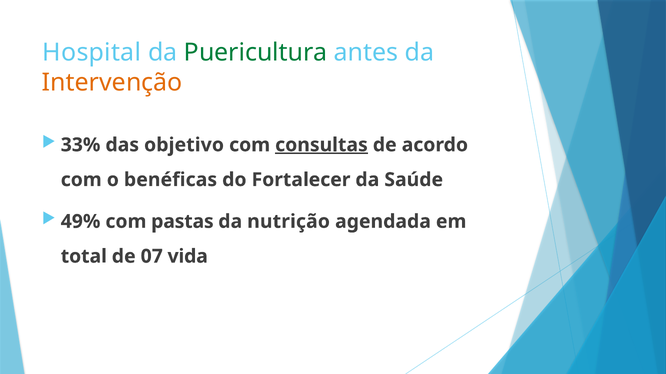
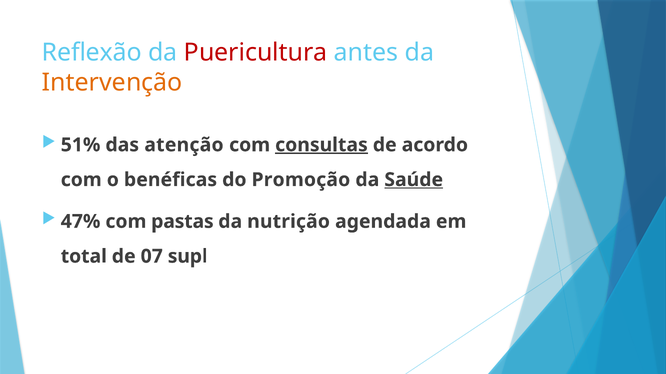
Hospital: Hospital -> Reflexão (92, 53)
Puericultura colour: green -> red (256, 53)
33%: 33% -> 51% (81, 145)
objetivo: objetivo -> atenção (184, 145)
Fortalecer: Fortalecer -> Promoção (301, 180)
Saúde underline: none -> present (414, 180)
49%: 49% -> 47% (81, 222)
vida: vida -> supl (188, 257)
